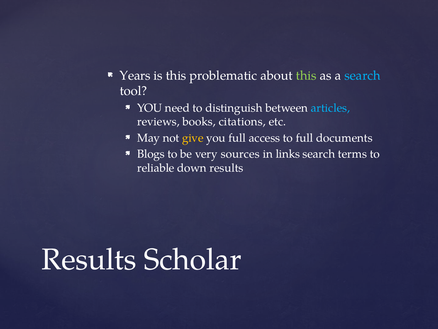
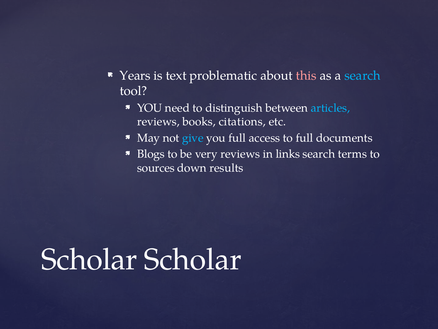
is this: this -> text (176, 76)
this colour: light green -> pink (306, 76)
give colour: yellow -> light blue (193, 138)
very sources: sources -> reviews (240, 154)
reliable: reliable -> sources (156, 168)
Results: Results -> Scholar (89, 259)
